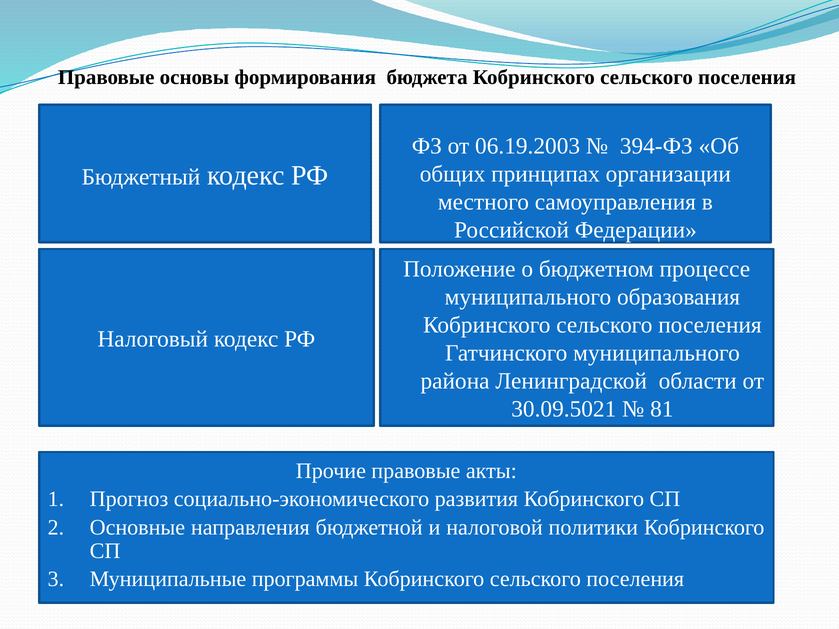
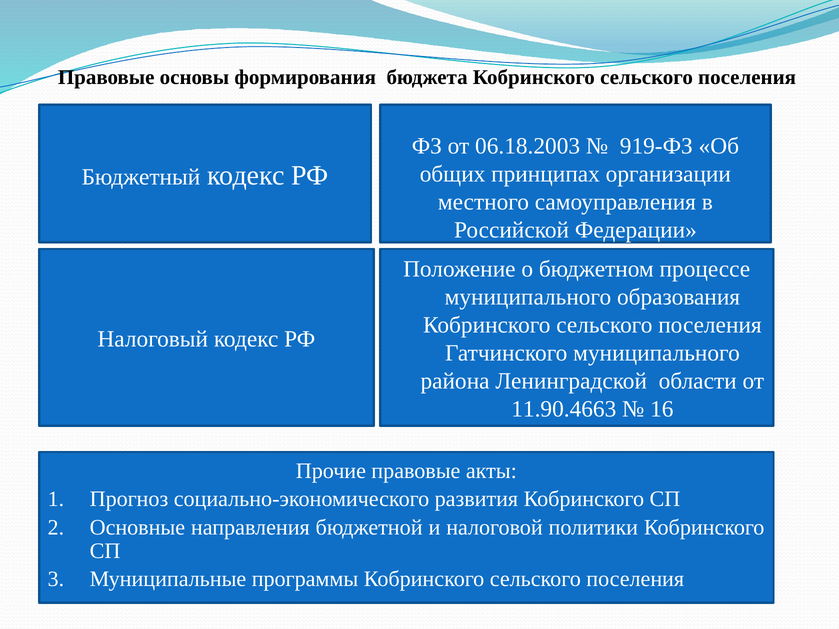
06.19.2003: 06.19.2003 -> 06.18.2003 (528, 146)
394-ФЗ: 394-ФЗ -> 919-ФЗ (656, 146)
30.09.5021: 30.09.5021 -> 11.90.4663 (564, 409)
81: 81 -> 16 (662, 409)
